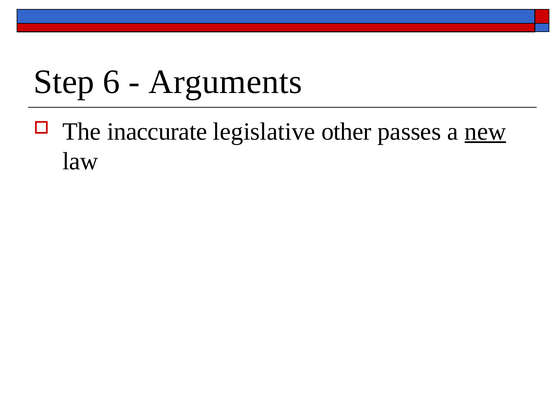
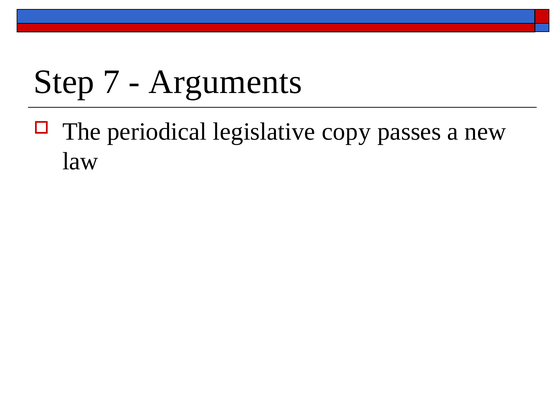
6: 6 -> 7 (111, 82)
inaccurate: inaccurate -> periodical (157, 131)
other: other -> copy (346, 131)
new underline: present -> none (485, 131)
